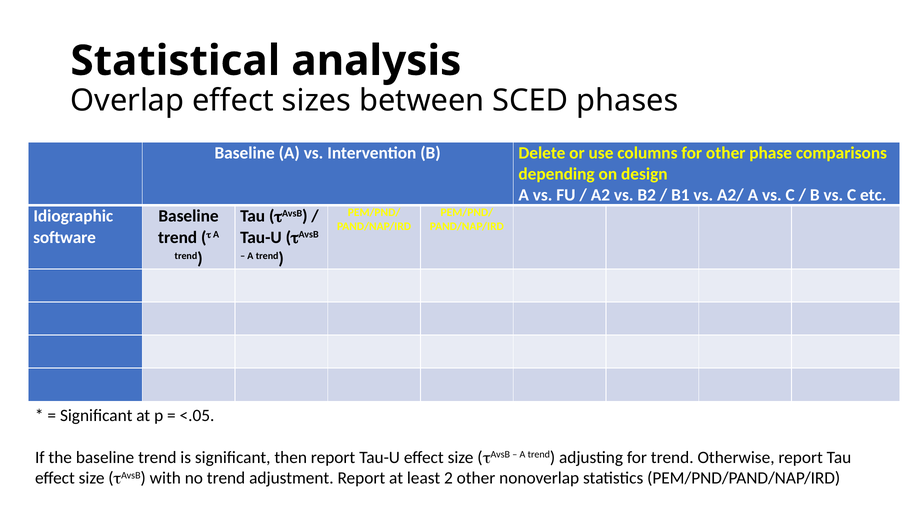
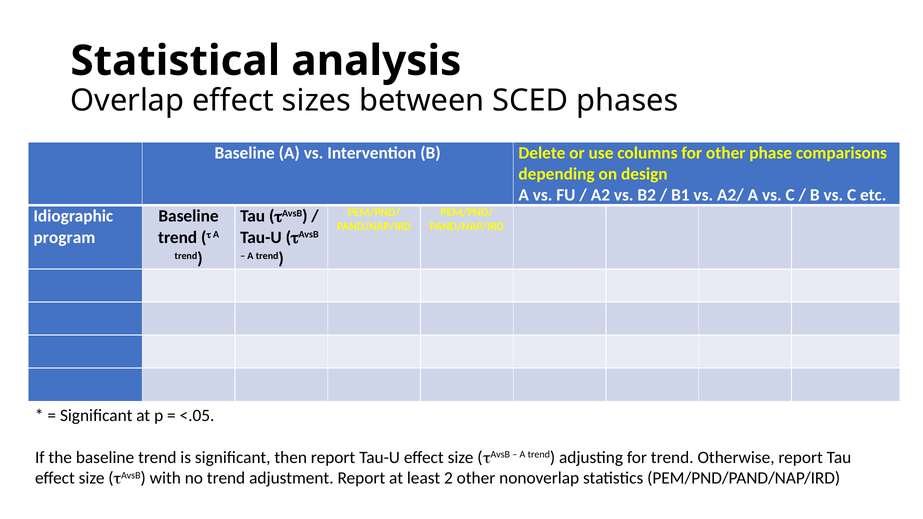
software: software -> program (64, 237)
